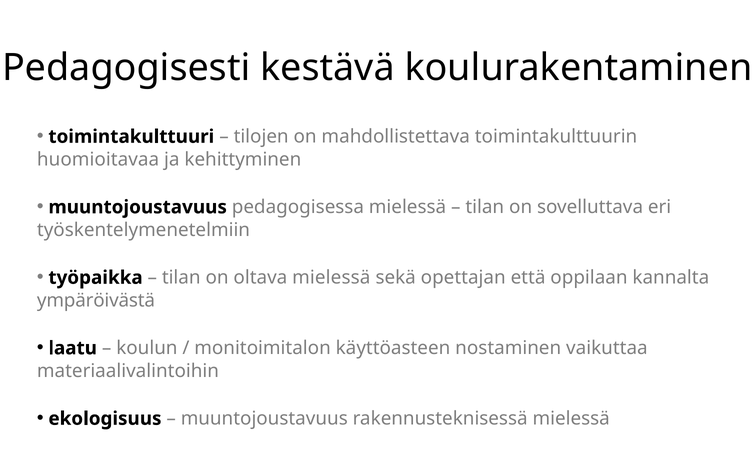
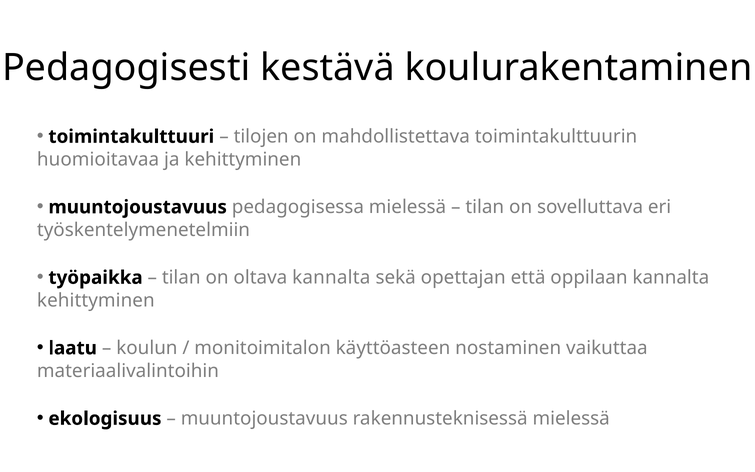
oltava mielessä: mielessä -> kannalta (331, 278)
ympäröivästä: ympäröivästä -> kehittyminen (96, 300)
